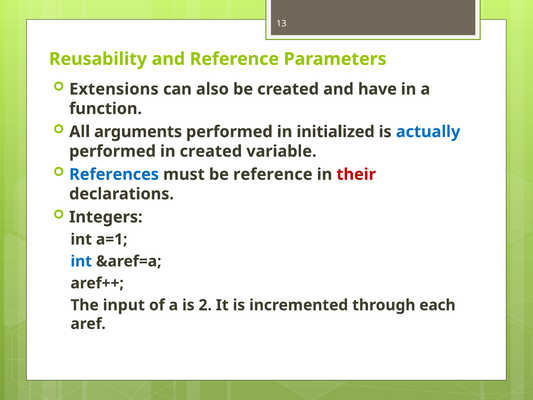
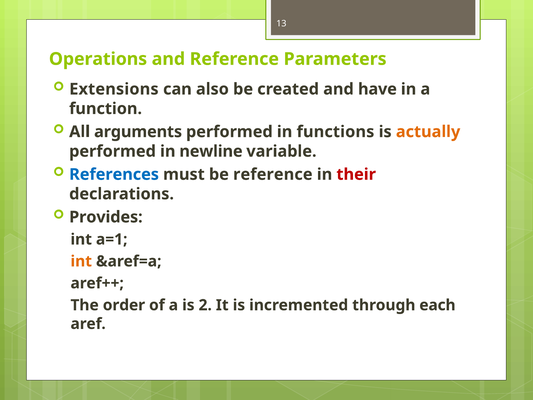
Reusability: Reusability -> Operations (98, 59)
initialized: initialized -> functions (335, 132)
actually colour: blue -> orange (428, 132)
in created: created -> newline (211, 151)
Integers: Integers -> Provides (106, 217)
int colour: blue -> orange (81, 261)
input: input -> order (124, 305)
